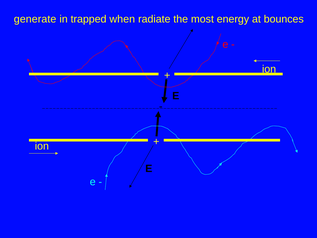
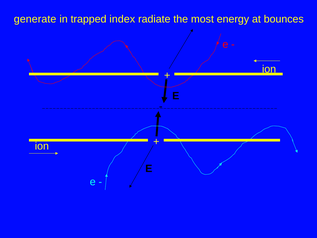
when: when -> index (122, 19)
